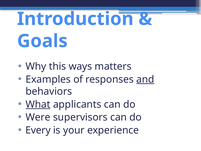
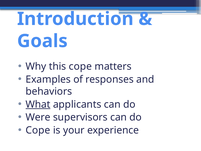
this ways: ways -> cope (80, 66)
and underline: present -> none (145, 79)
Every: Every -> Cope (38, 130)
